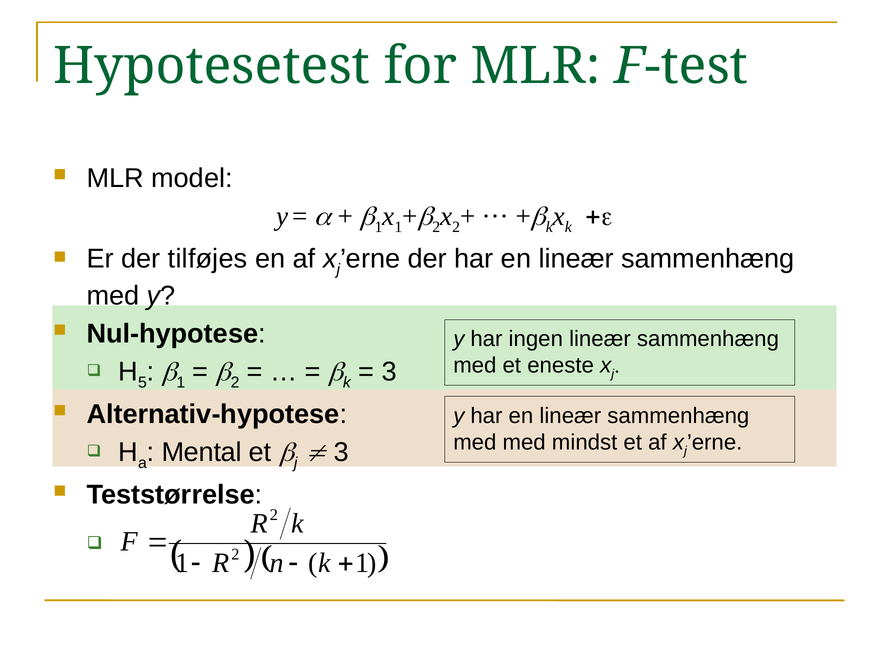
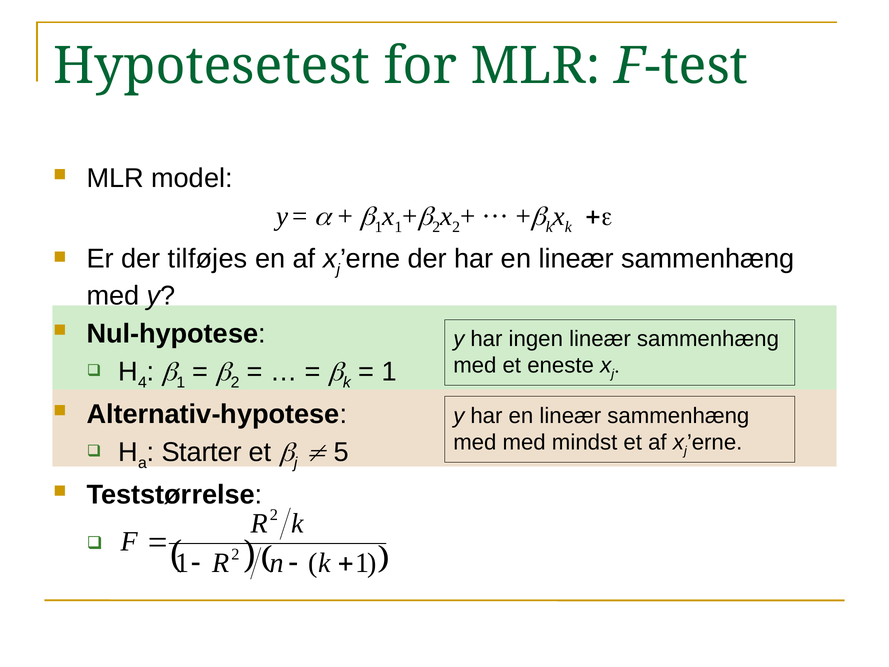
5: 5 -> 4 (142, 382)
3: 3 -> 1 (389, 372)
Mental: Mental -> Starter (202, 452)
3: 3 -> 5 (341, 452)
